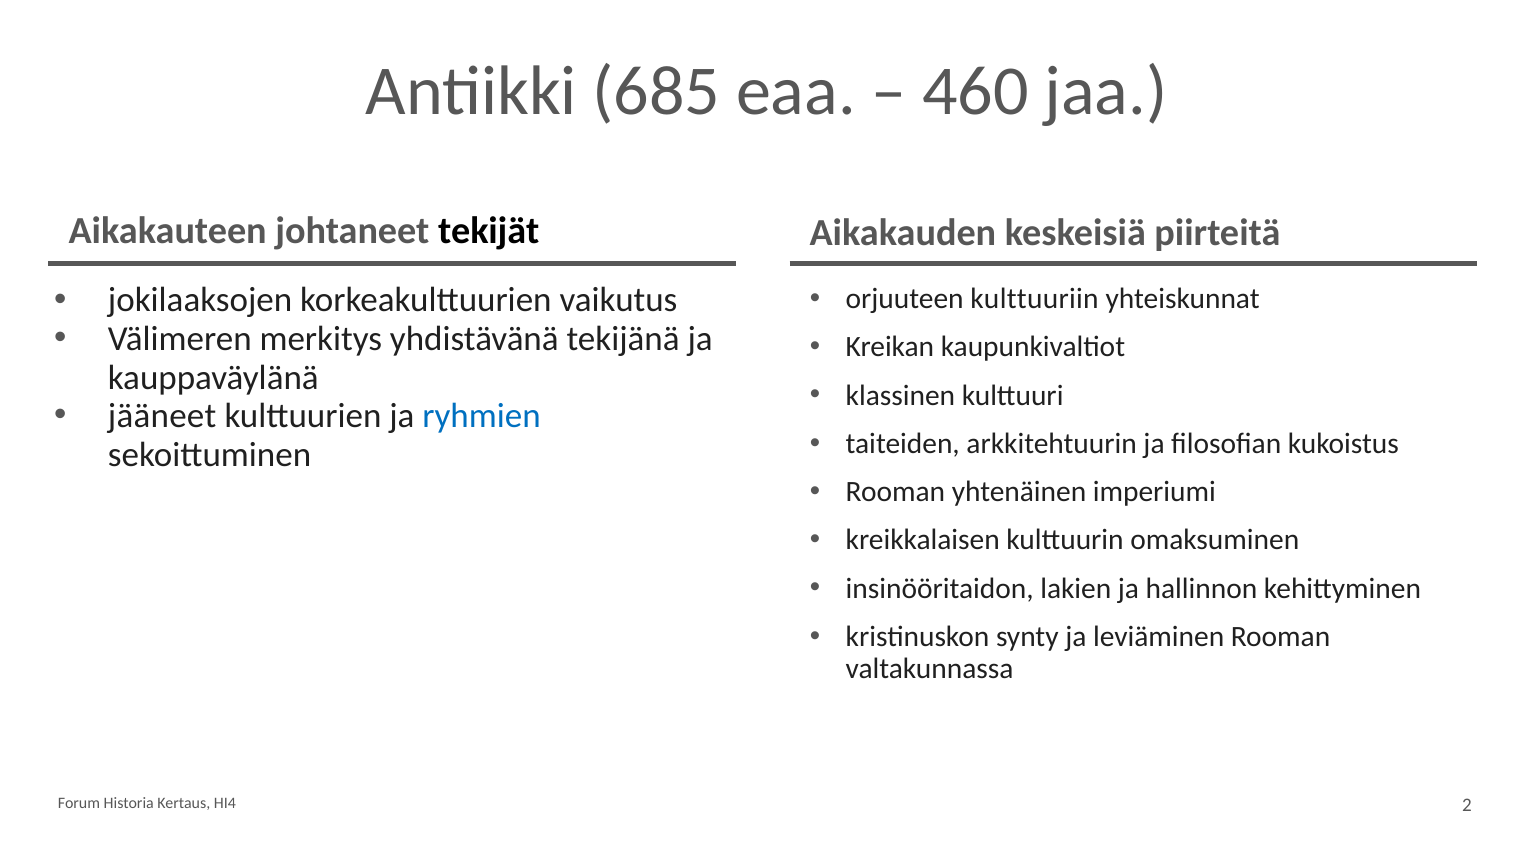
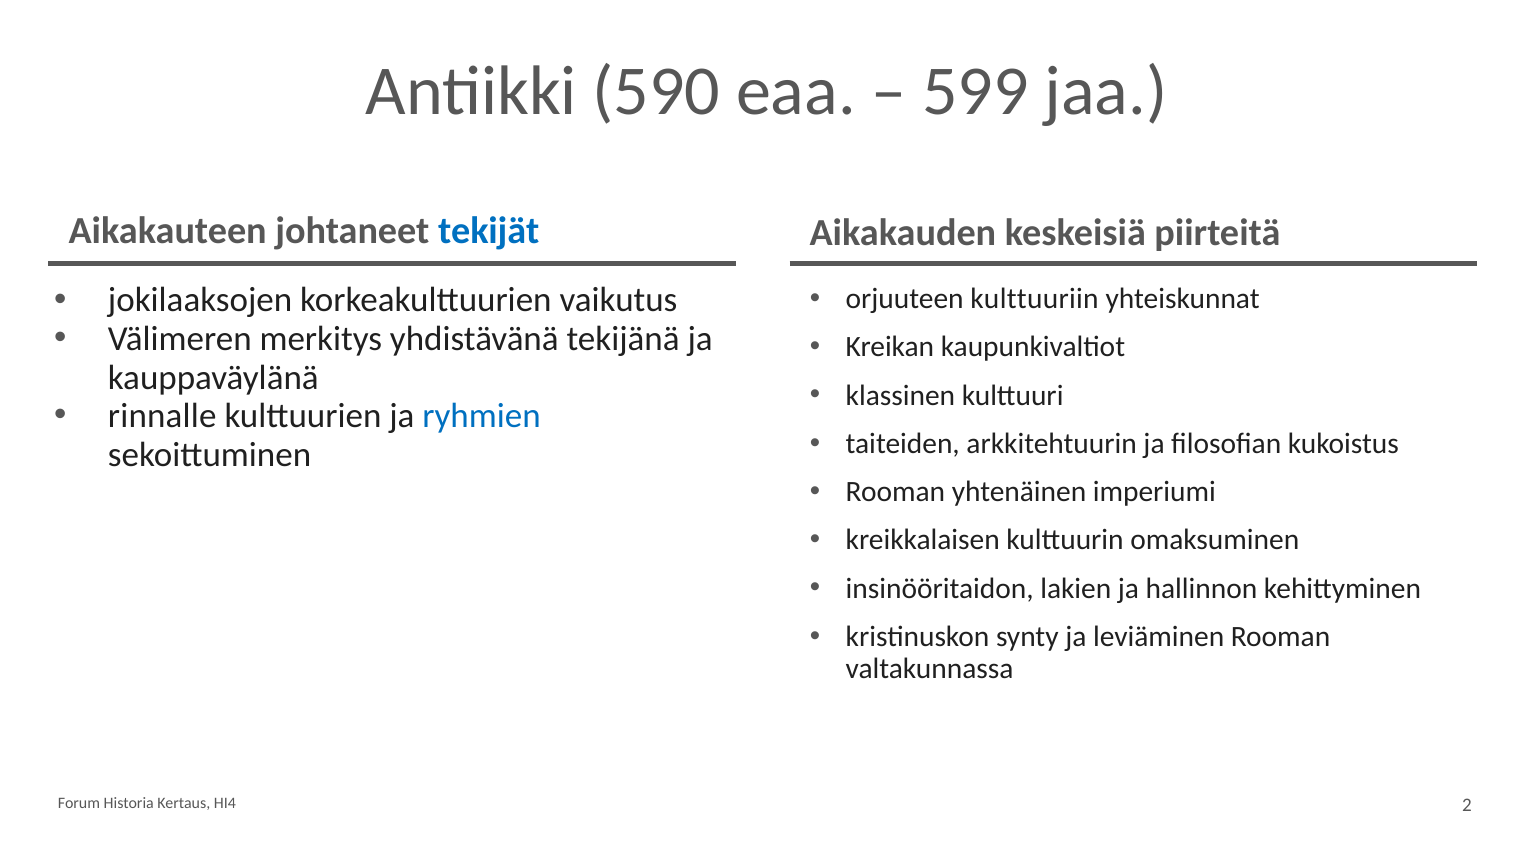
685: 685 -> 590 (657, 92)
460: 460 -> 599 (975, 92)
tekijät colour: black -> blue (489, 231)
jääneet: jääneet -> rinnalle (162, 416)
